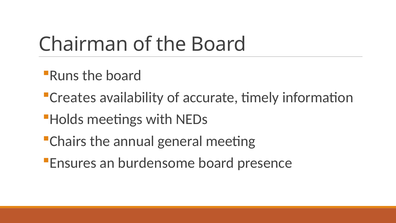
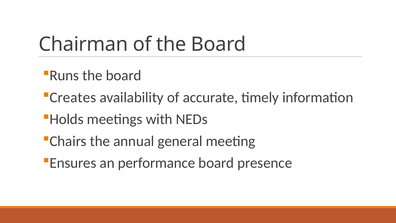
burdensome: burdensome -> performance (157, 163)
